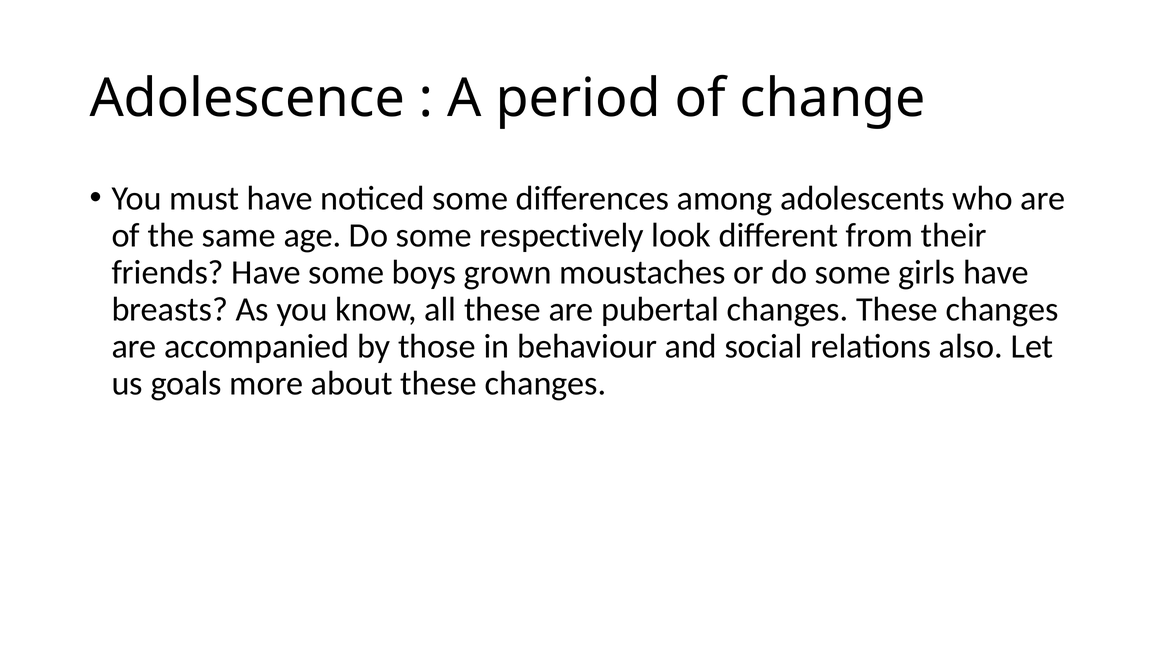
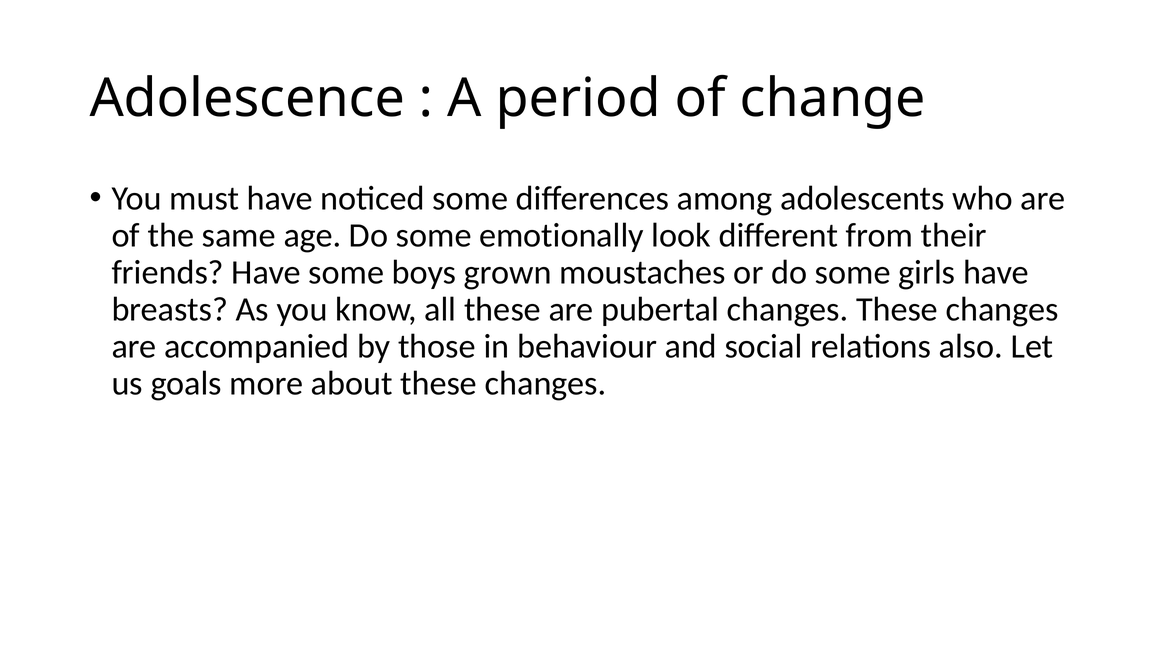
respectively: respectively -> emotionally (562, 235)
